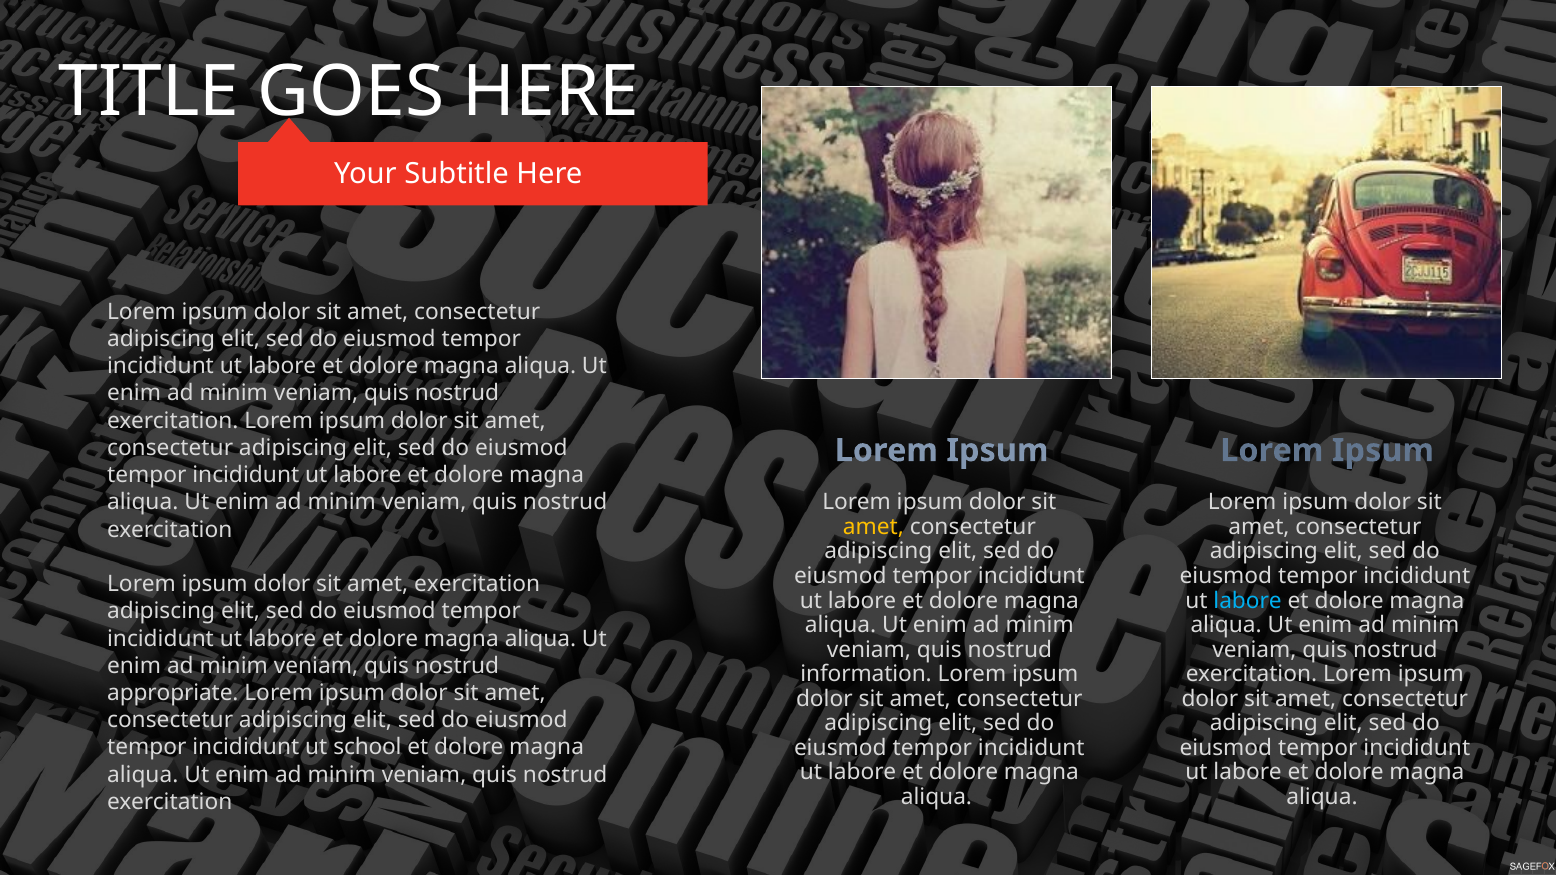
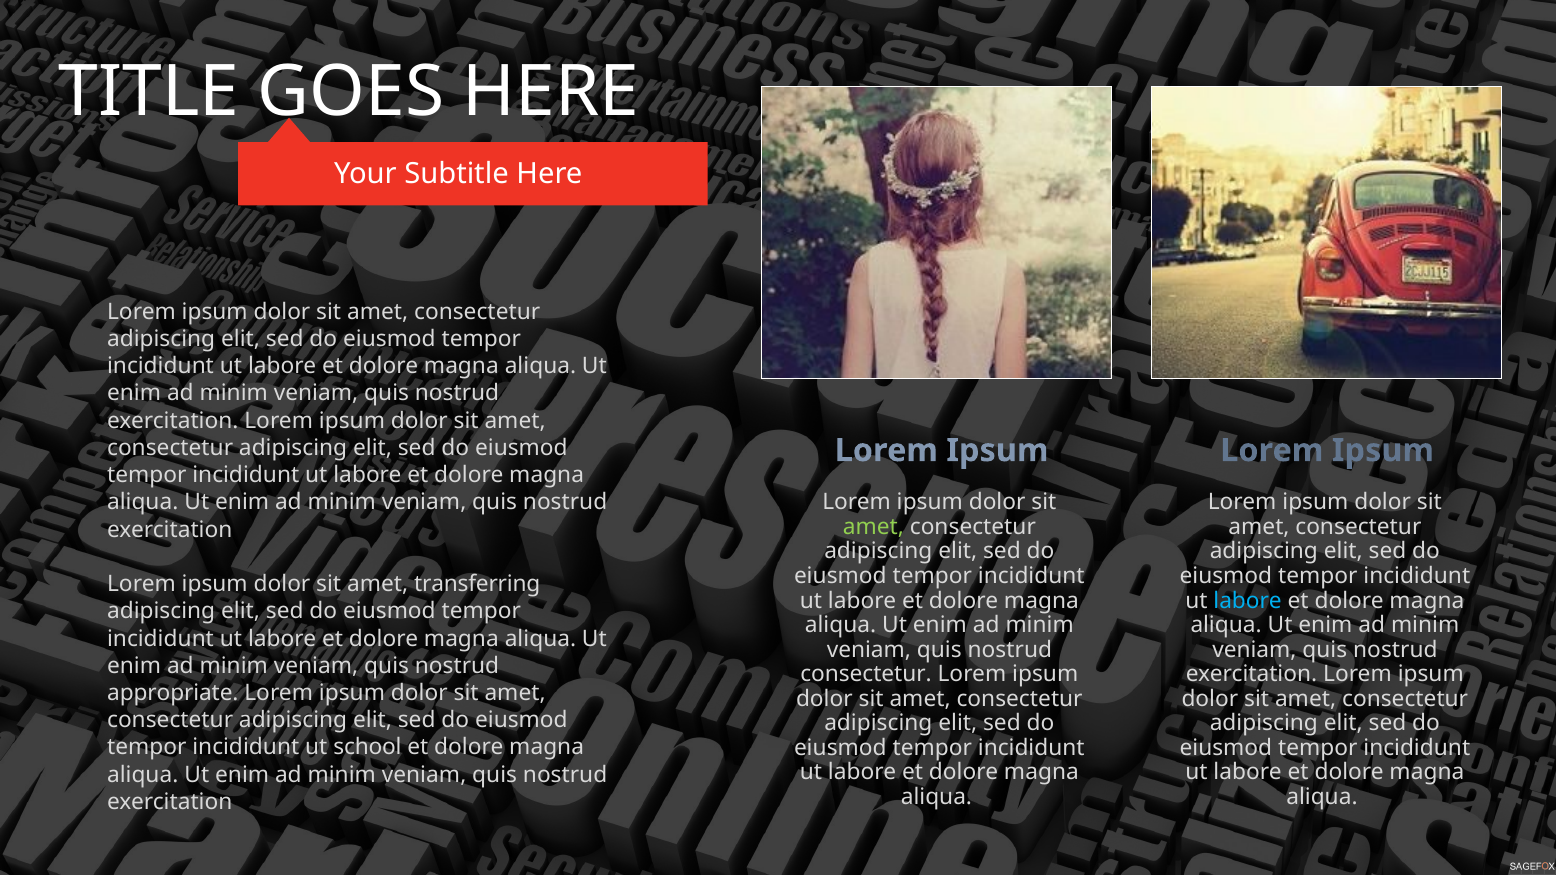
amet colour: yellow -> light green (873, 527)
amet exercitation: exercitation -> transferring (477, 584)
information: information -> consectetur (866, 674)
